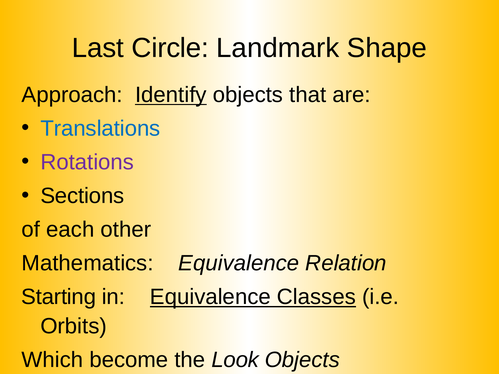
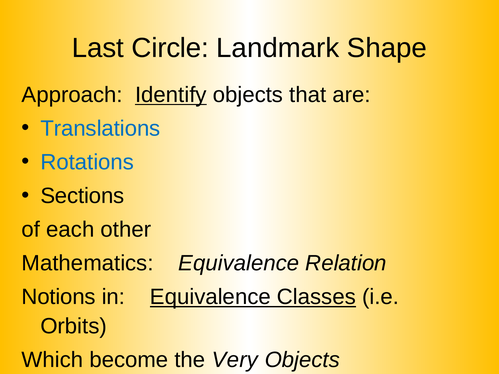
Rotations colour: purple -> blue (87, 162)
Starting: Starting -> Notions (59, 297)
Look: Look -> Very (235, 360)
